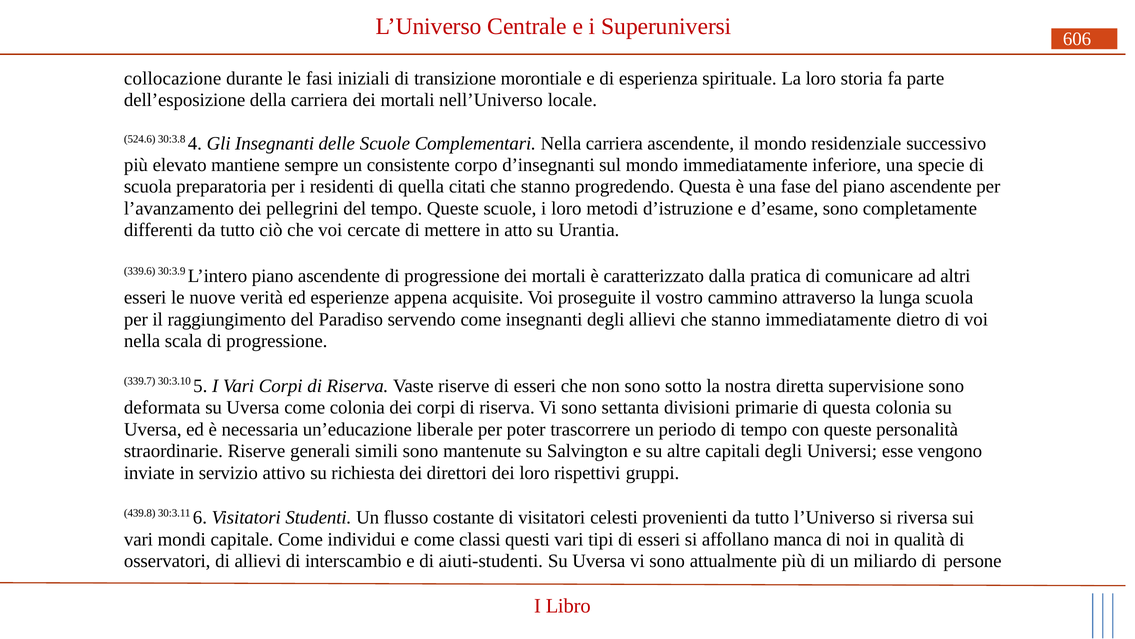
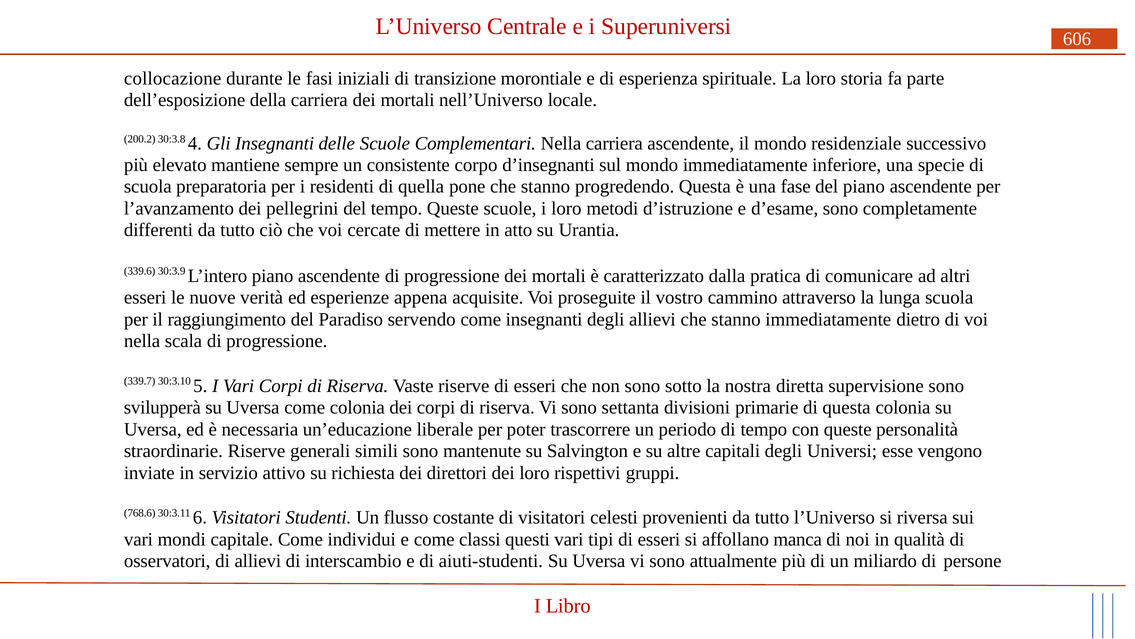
524.6: 524.6 -> 200.2 (140, 139)
citati: citati -> pone (467, 187)
deformata: deformata -> svilupperà (162, 408)
439.8: 439.8 -> 768.6 (140, 513)
